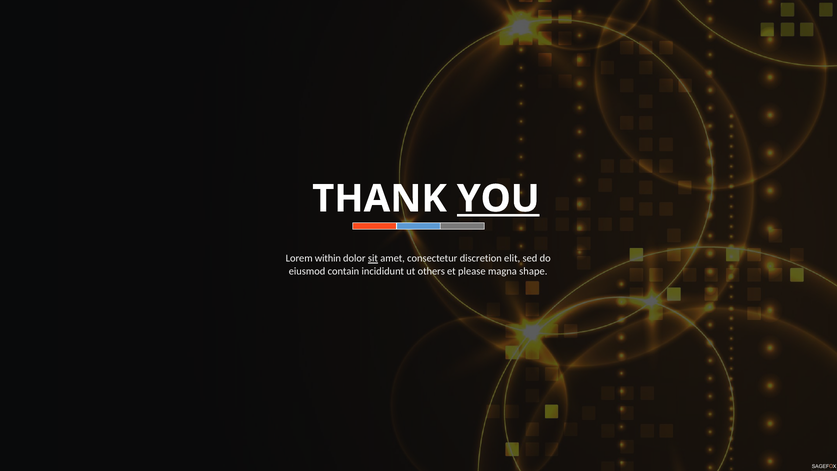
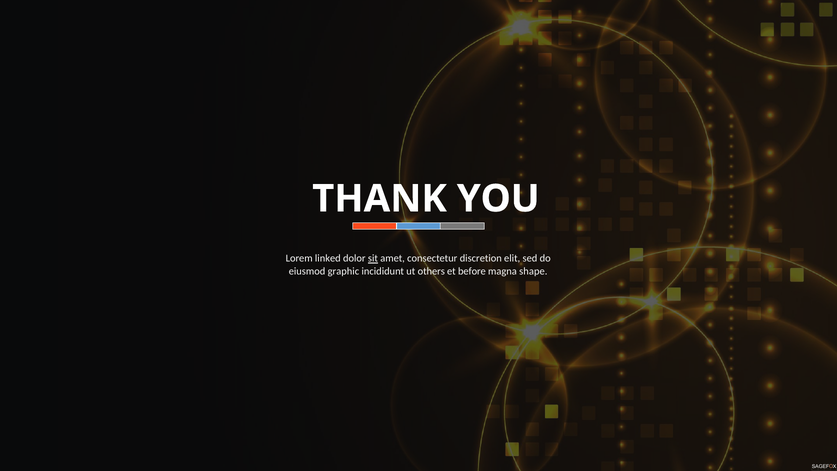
YOU underline: present -> none (498, 199)
within: within -> linked (328, 258)
contain: contain -> graphic (343, 271)
please: please -> before (472, 271)
